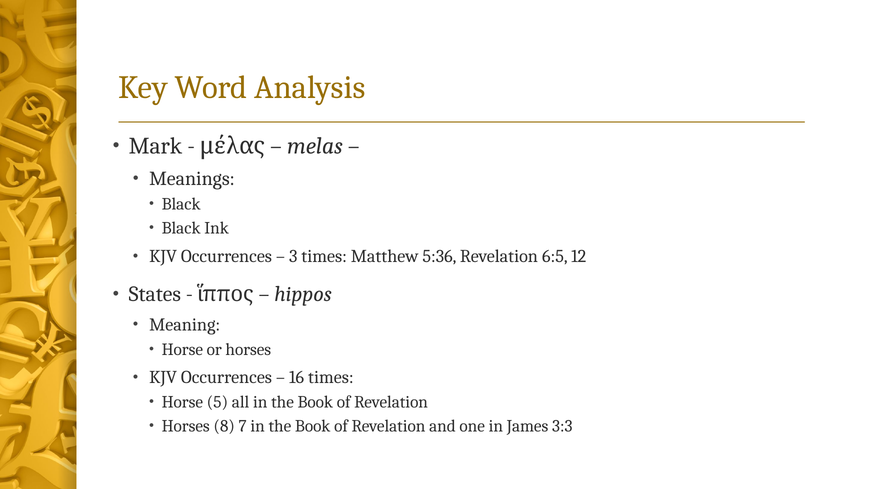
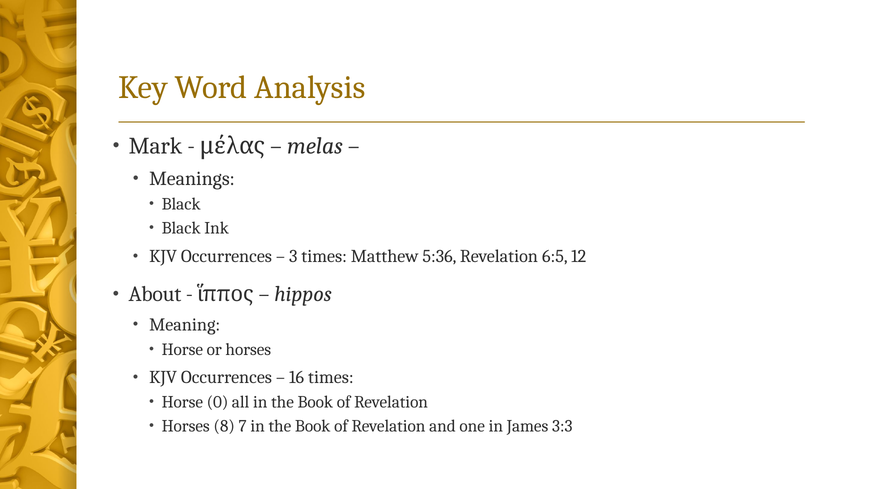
States: States -> About (155, 295)
5: 5 -> 0 (217, 402)
